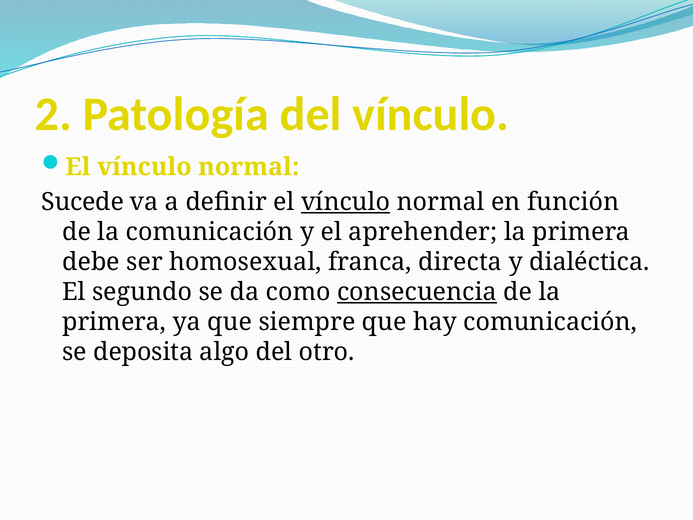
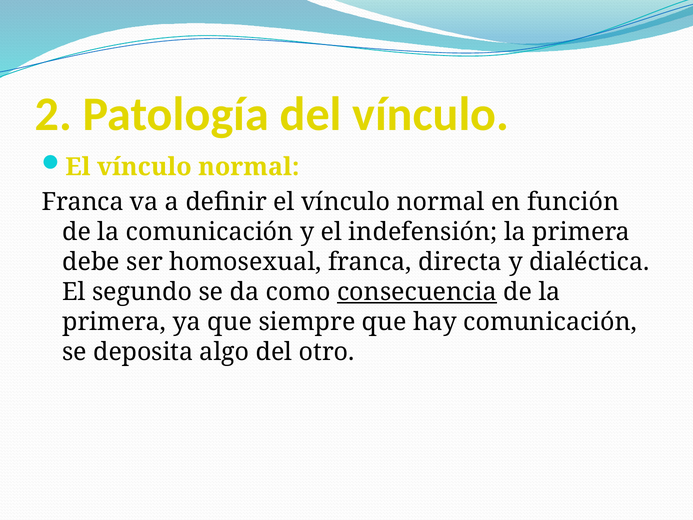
Sucede: Sucede -> Franca (83, 202)
vínculo underline: present -> none (346, 202)
aprehender: aprehender -> indefensión (423, 232)
